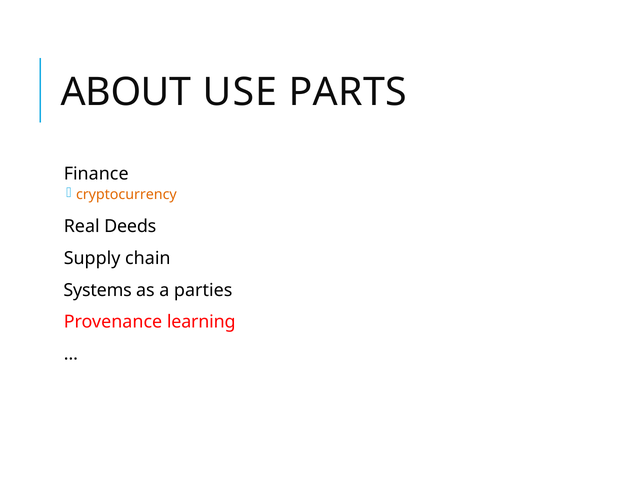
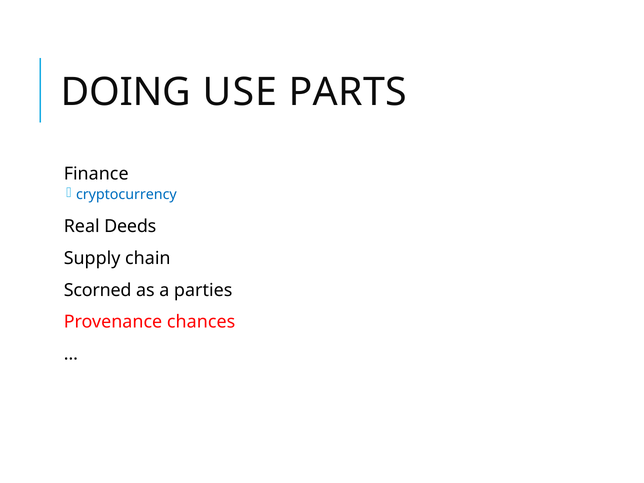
ABOUT: ABOUT -> DOING (126, 92)
cryptocurrency colour: orange -> blue (126, 195)
Systems: Systems -> Scorned (98, 290)
learning: learning -> chances (201, 322)
